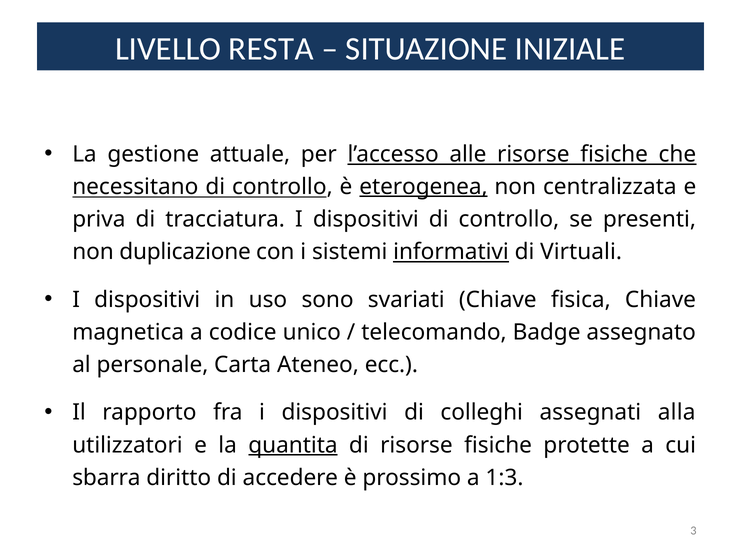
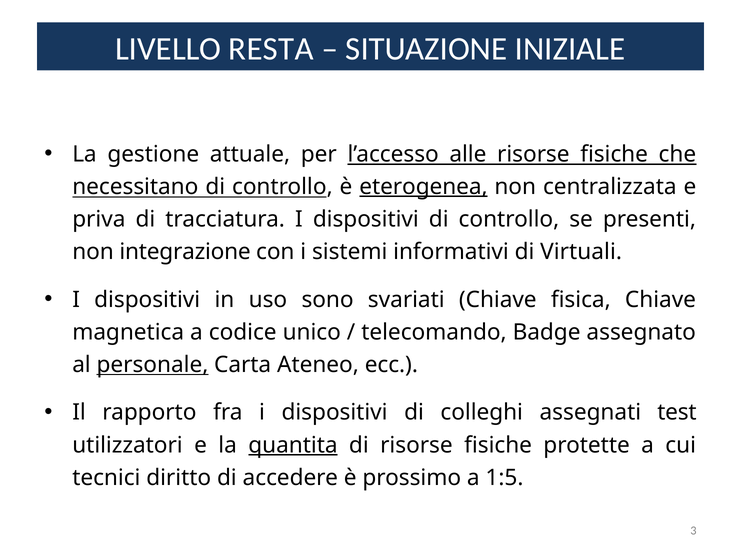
duplicazione: duplicazione -> integrazione (185, 252)
informativi underline: present -> none (451, 252)
personale underline: none -> present (152, 365)
alla: alla -> test (677, 412)
sbarra: sbarra -> tecnici (106, 477)
1:3: 1:3 -> 1:5 (504, 477)
